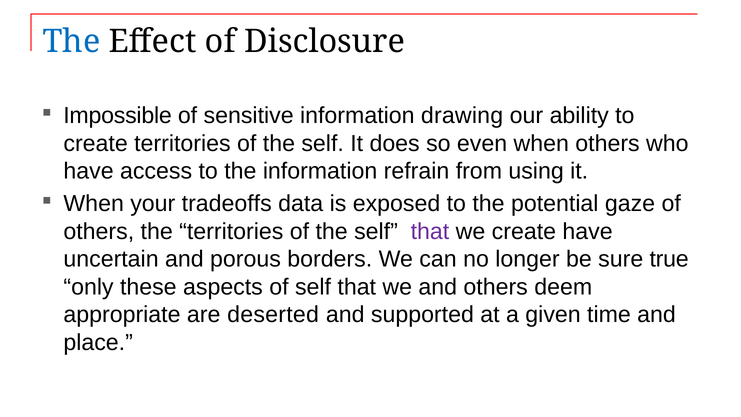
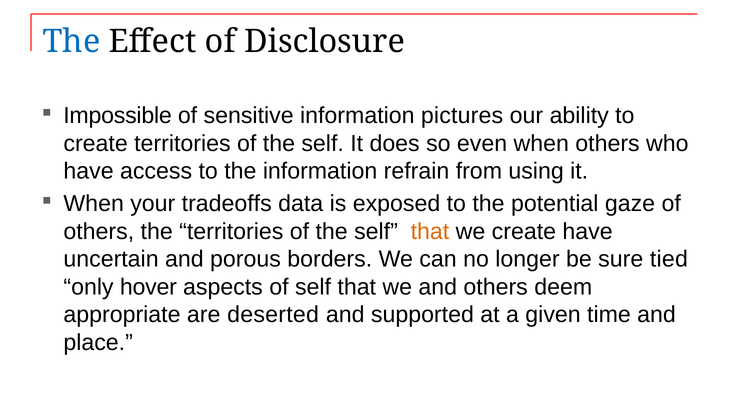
drawing: drawing -> pictures (462, 116)
that colour: purple -> orange (430, 231)
true: true -> tied (669, 259)
these: these -> hover (148, 287)
